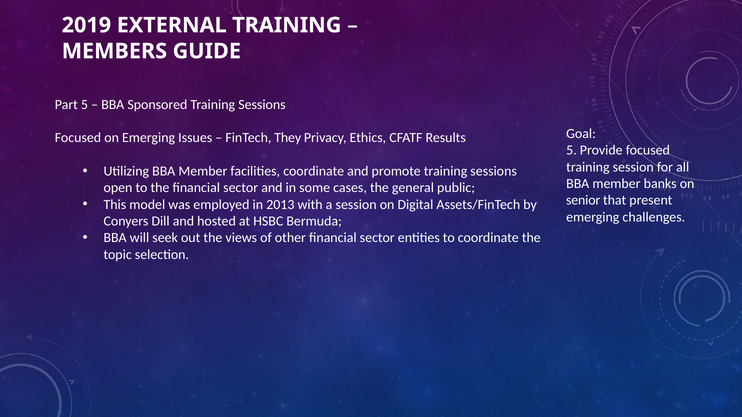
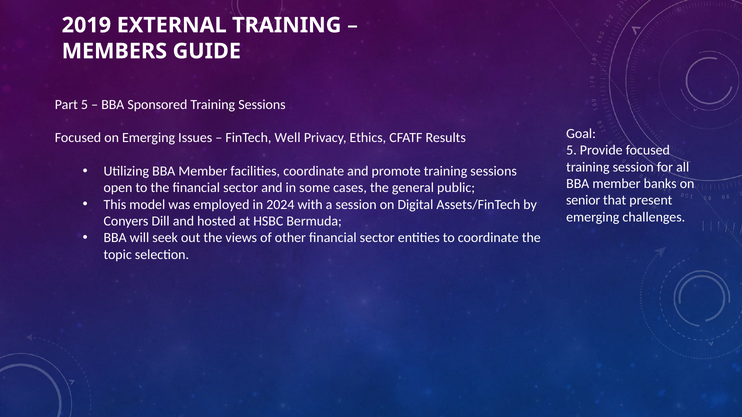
They: They -> Well (288, 138)
2013: 2013 -> 2024 (280, 205)
